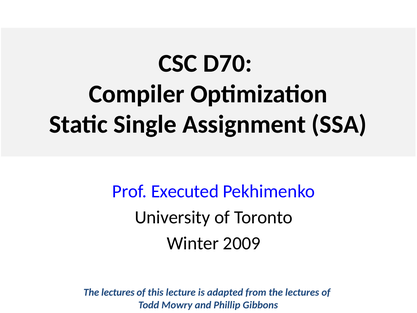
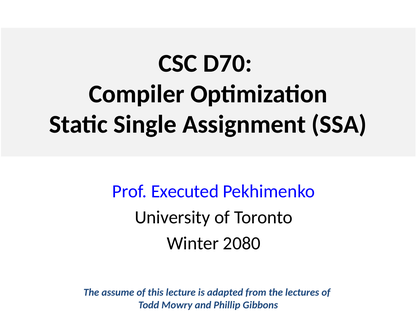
2009: 2009 -> 2080 (242, 243)
lectures: lectures -> assume (118, 292)
